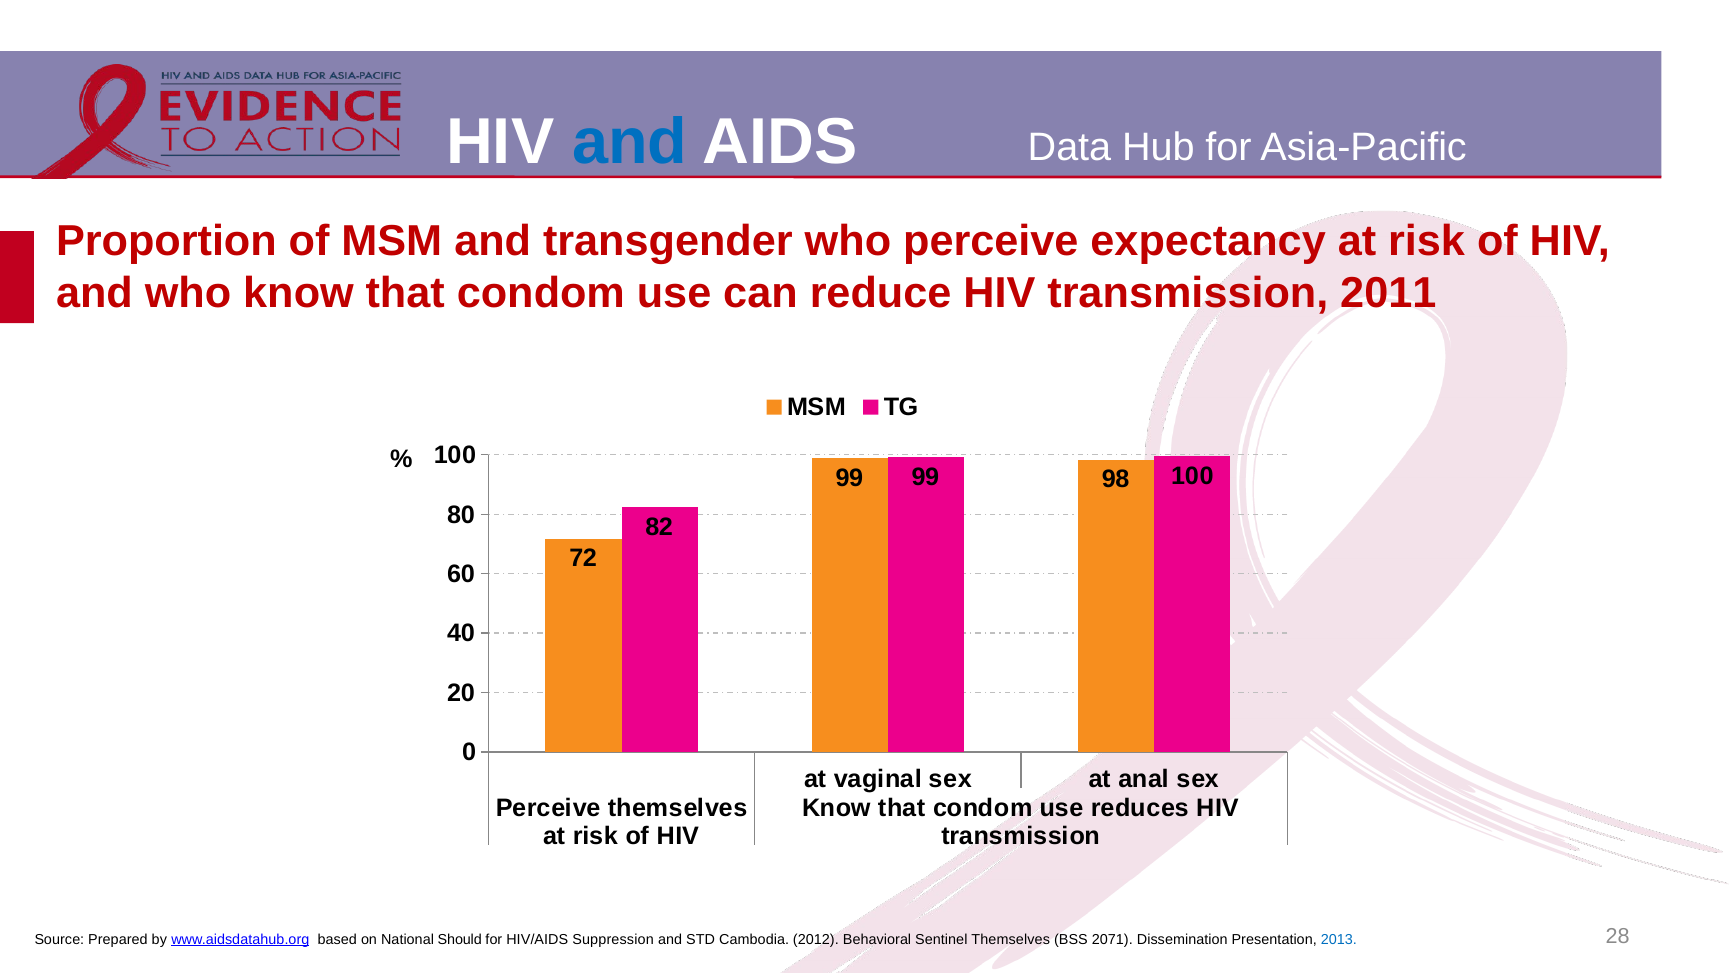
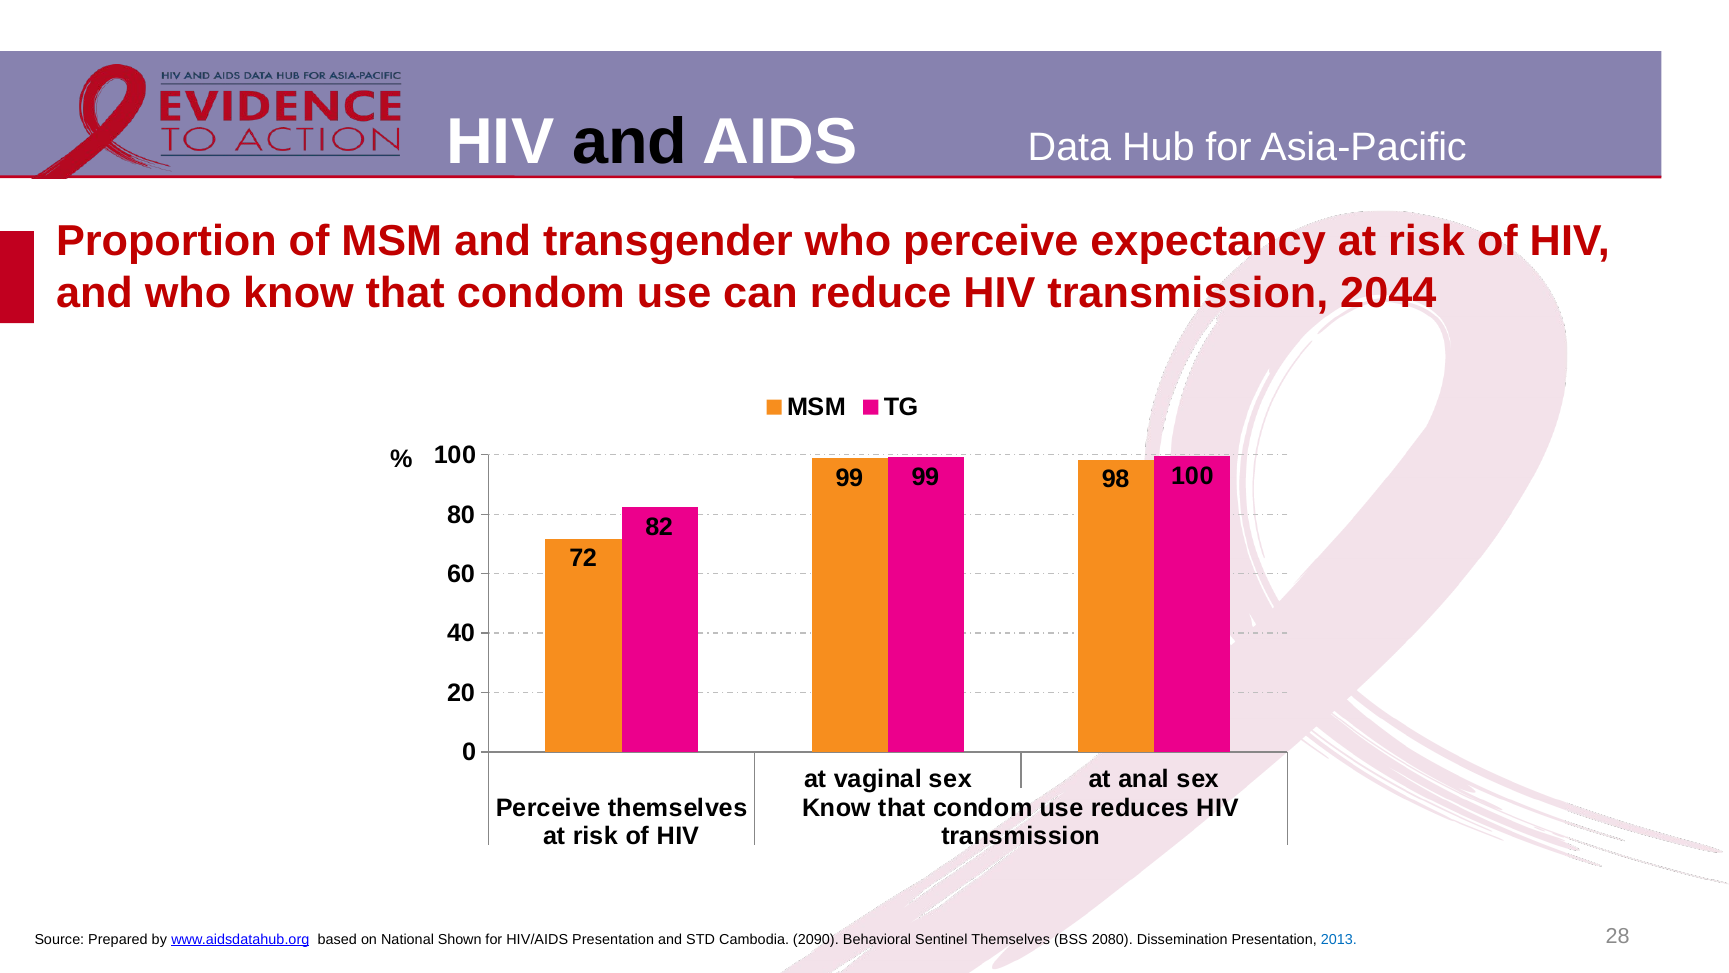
and colour: blue -> black (630, 142)
2011: 2011 -> 2044 (1388, 293)
Should: Should -> Shown (460, 939)
HIV/AIDS Suppression: Suppression -> Presentation (613, 939)
2012: 2012 -> 2090 (816, 939)
2071: 2071 -> 2080 (1112, 939)
